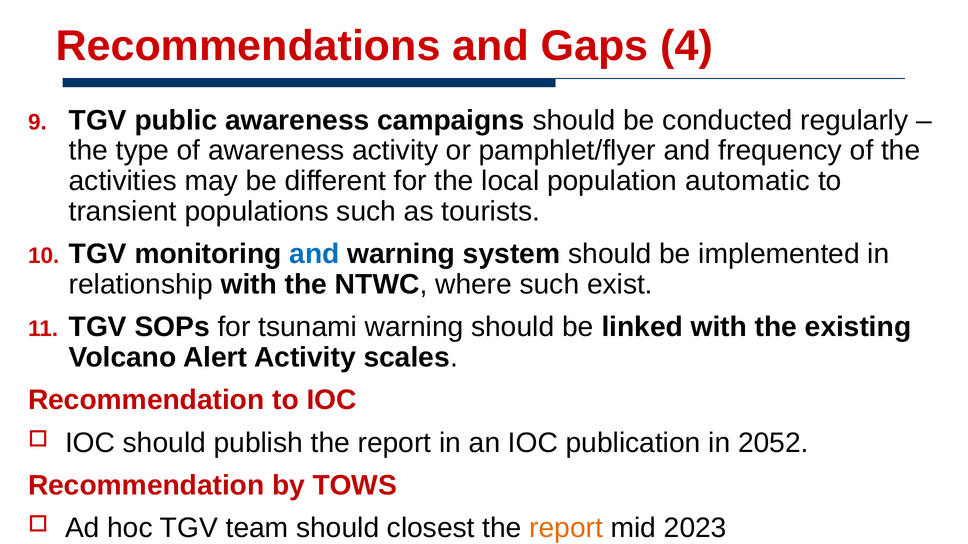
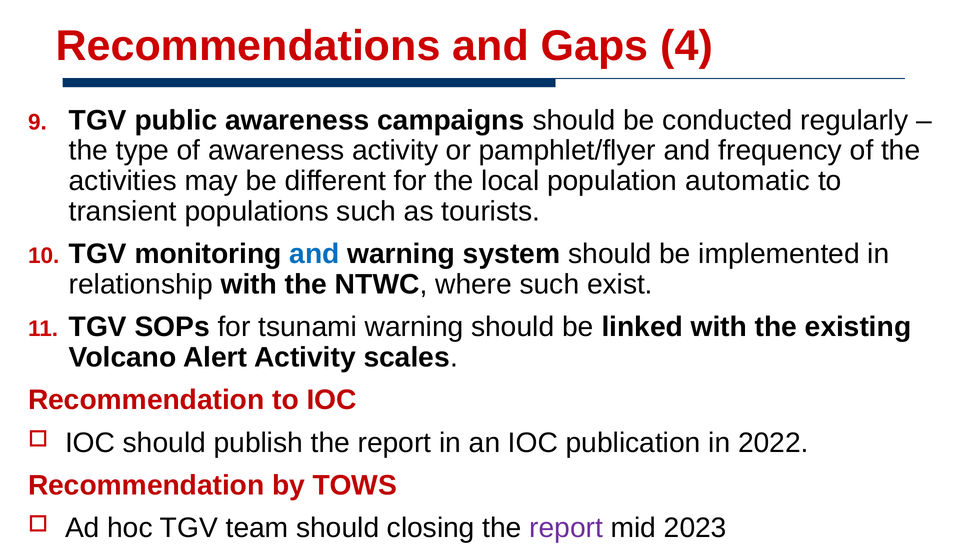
2052: 2052 -> 2022 (773, 443)
closest: closest -> closing (431, 528)
report colour: orange -> purple (566, 528)
